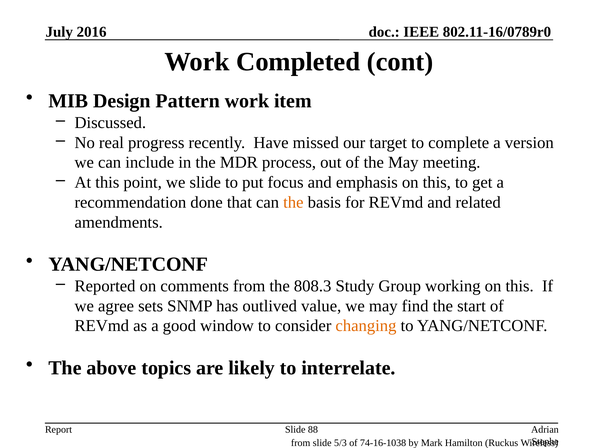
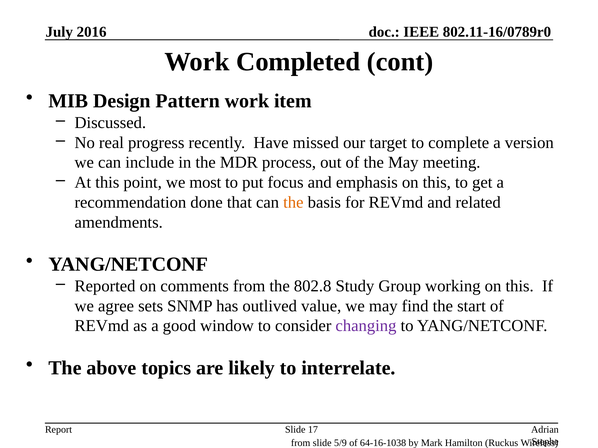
we slide: slide -> most (205, 183)
808.3: 808.3 -> 802.8 (313, 286)
changing colour: orange -> purple (366, 326)
88: 88 -> 17 (313, 430)
5/3: 5/3 -> 5/9 (340, 443)
74-16-1038: 74-16-1038 -> 64-16-1038 (383, 443)
